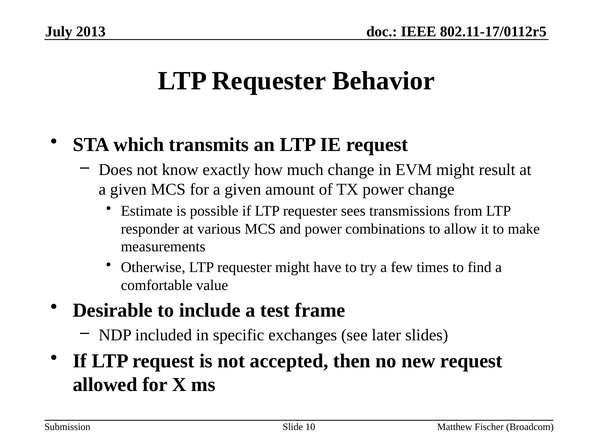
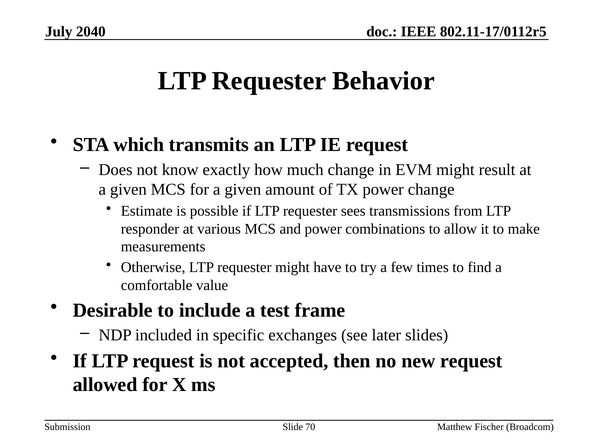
2013: 2013 -> 2040 (91, 32)
10: 10 -> 70 (310, 427)
